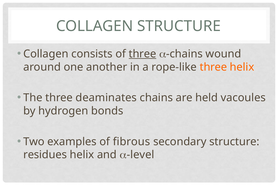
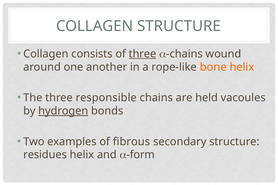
rope-like three: three -> bone (213, 67)
deaminates: deaminates -> responsible (106, 98)
hydrogen underline: none -> present (63, 111)
level: level -> form (141, 155)
